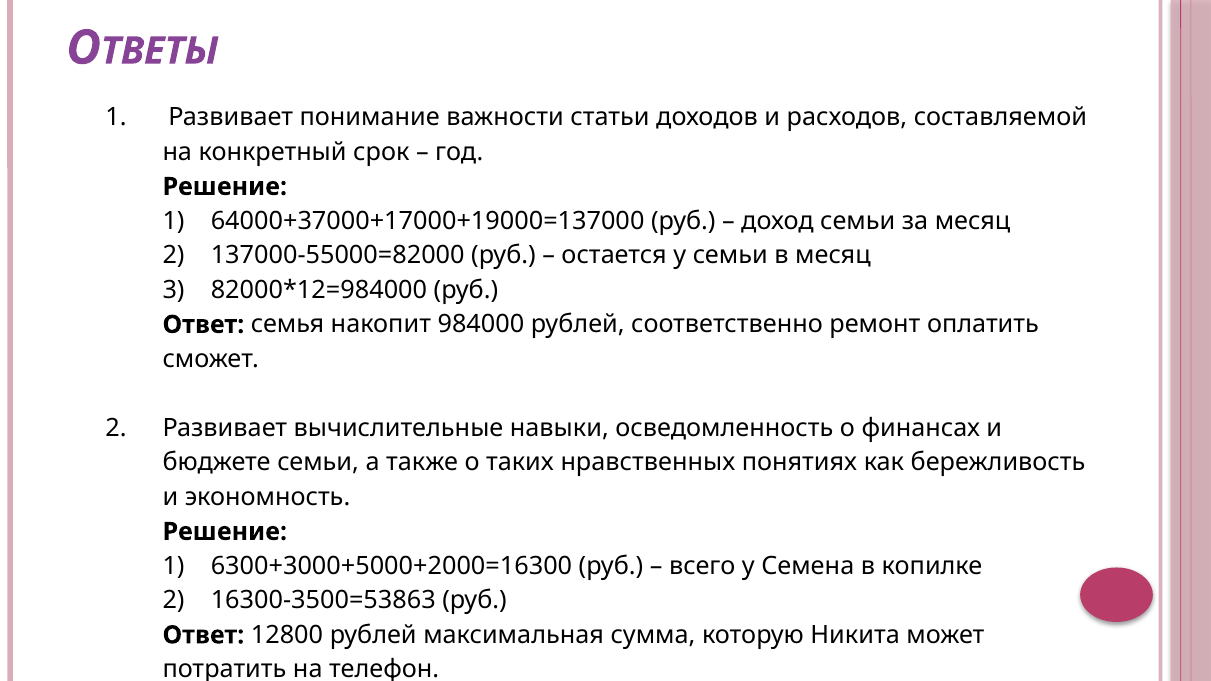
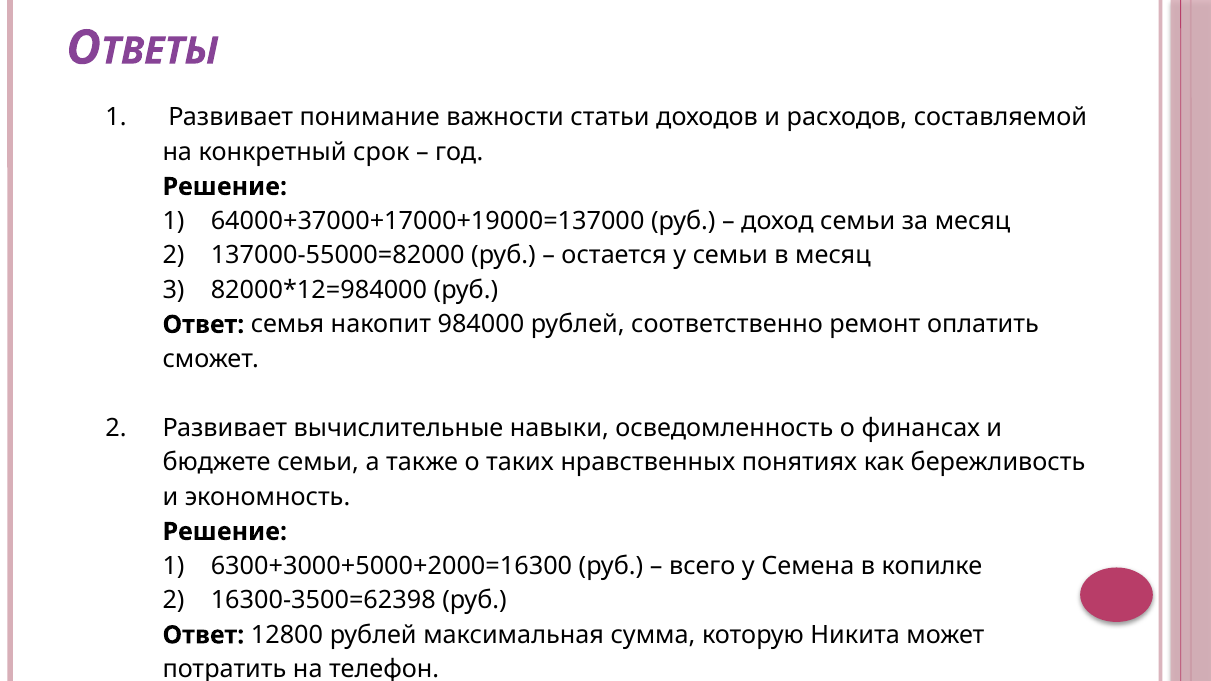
16300-3500=53863: 16300-3500=53863 -> 16300-3500=62398 (323, 601)
